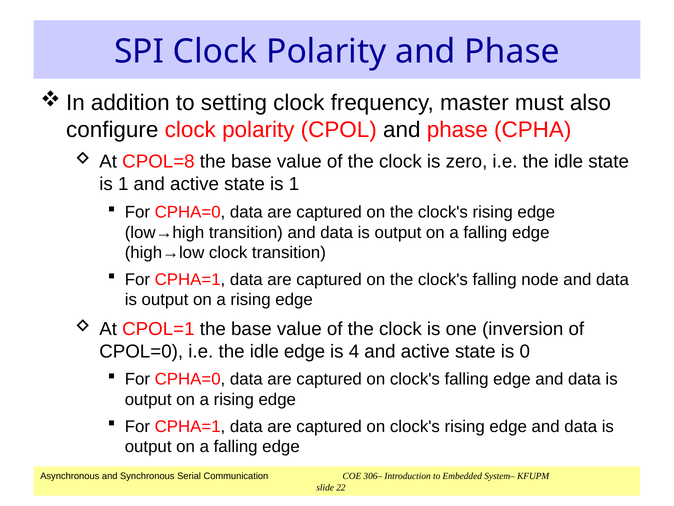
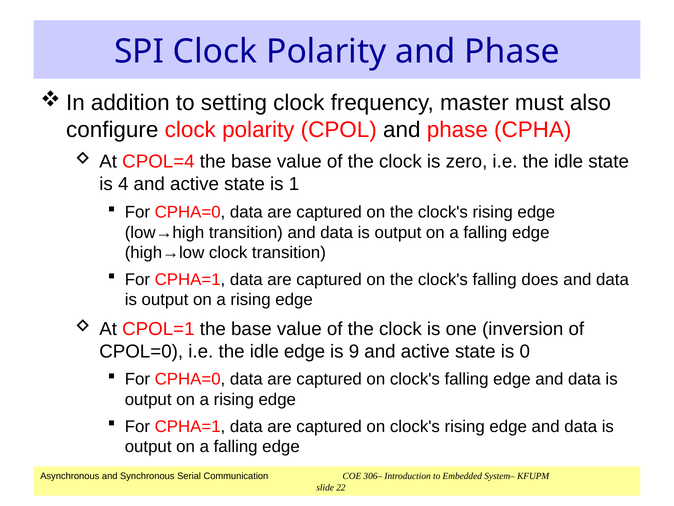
CPOL=8: CPOL=8 -> CPOL=4 (158, 162)
1: 1 -> 4 (123, 184)
node: node -> does (540, 279)
4: 4 -> 9 (354, 351)
